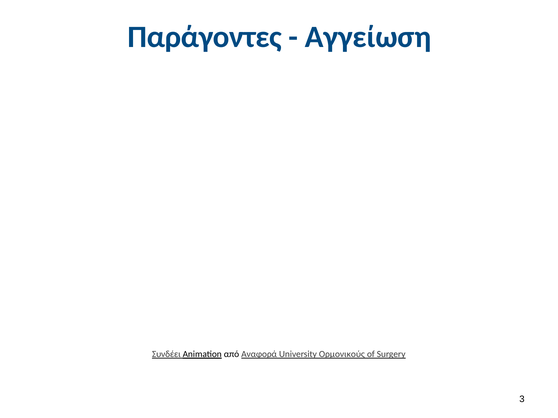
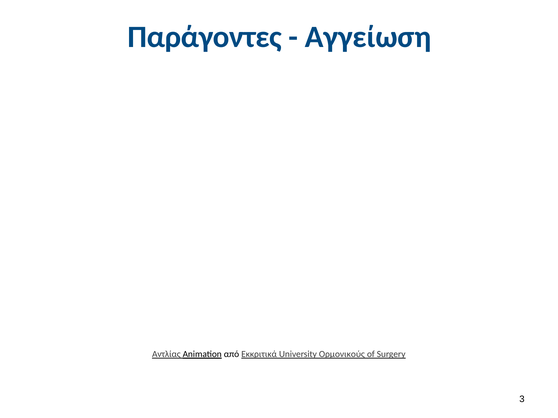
Συνδέει: Συνδέει -> Αντλίας (166, 354)
Αναφορά: Αναφορά -> Εκκριτικά (259, 354)
